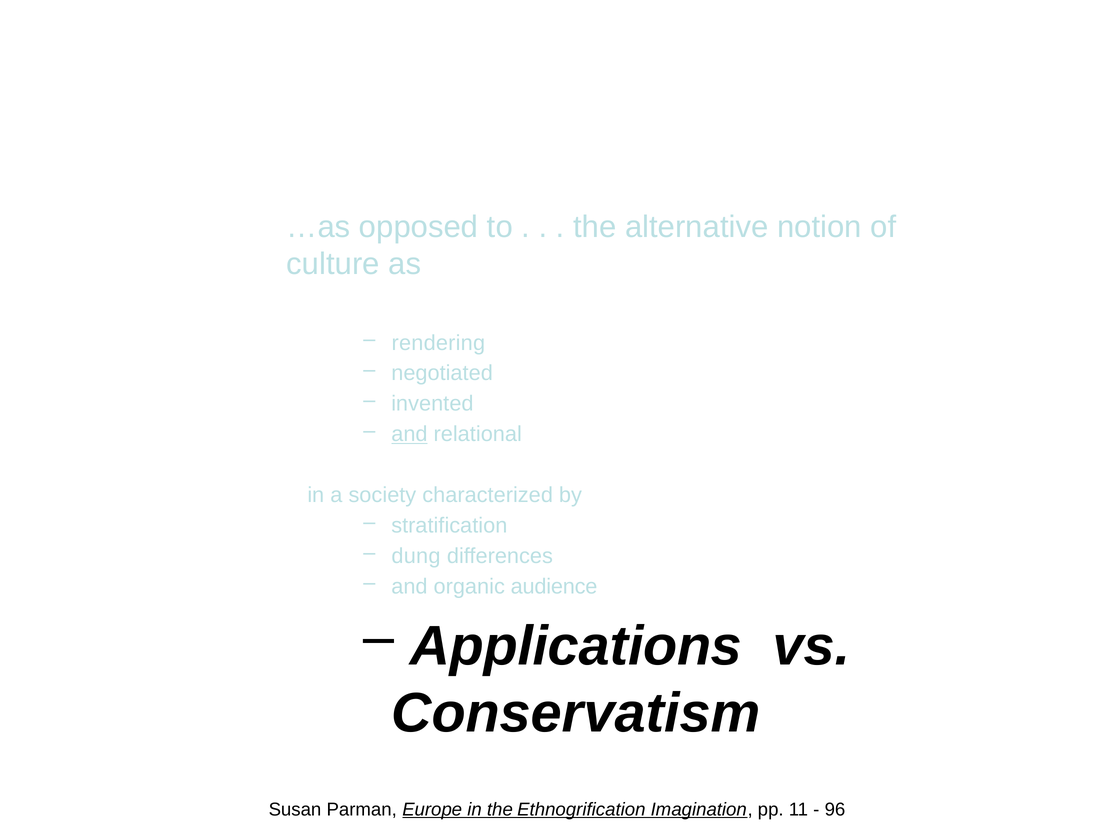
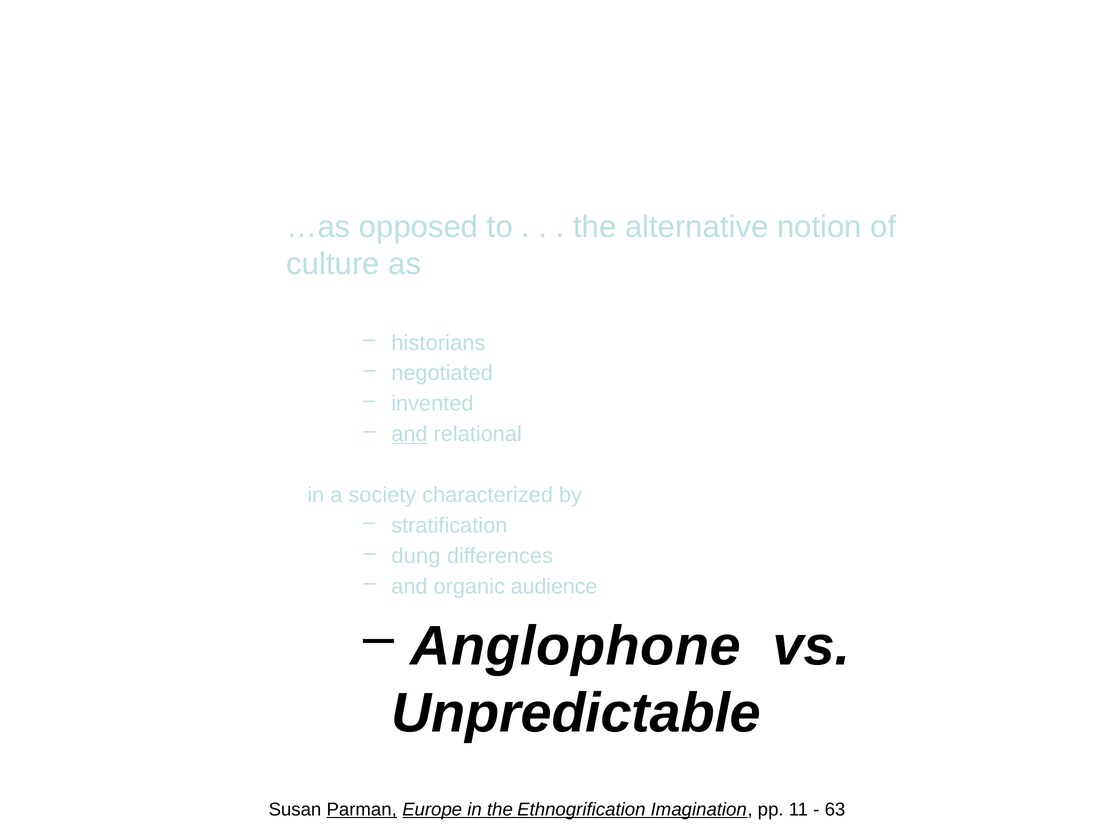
rendering: rendering -> historians (438, 343)
Applications: Applications -> Anglophone (575, 647)
Conservatism: Conservatism -> Unpredictable (576, 714)
Parman underline: none -> present (362, 810)
96: 96 -> 63 (835, 810)
